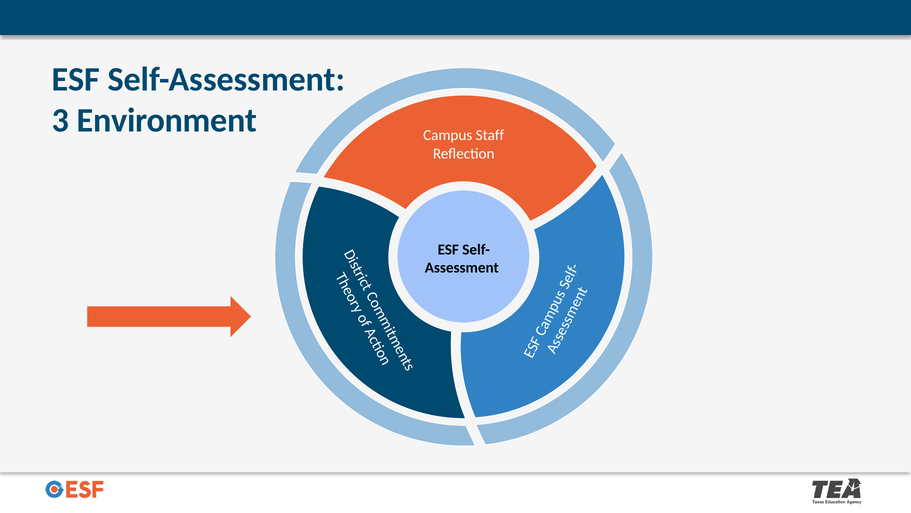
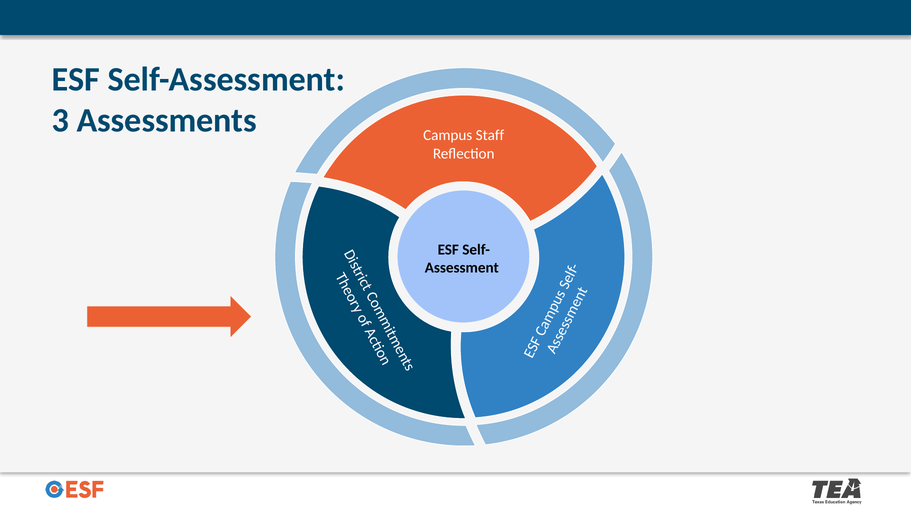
Environment: Environment -> Assessments (167, 120)
